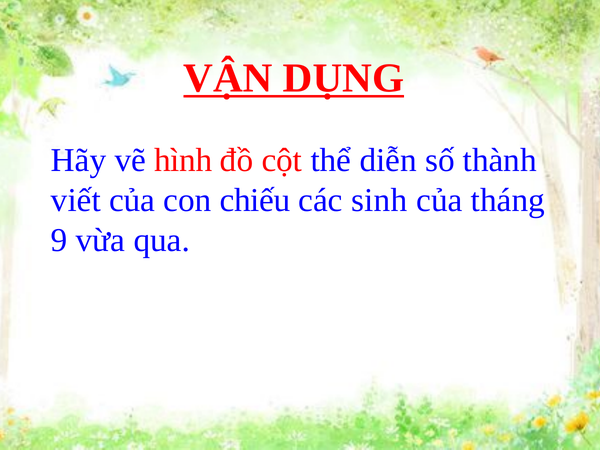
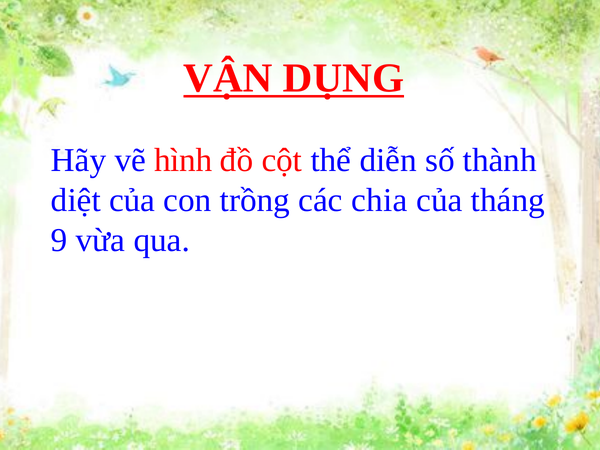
viết: viết -> diệt (76, 200)
chiếu: chiếu -> trồng (255, 200)
sinh: sinh -> chia (379, 200)
